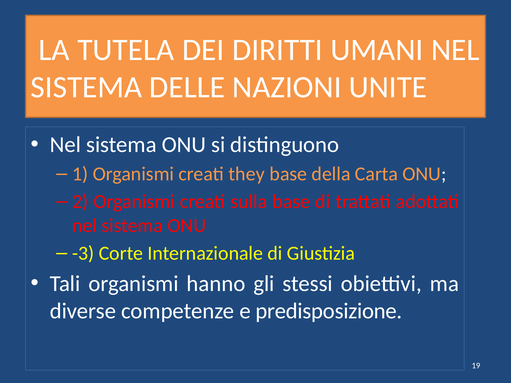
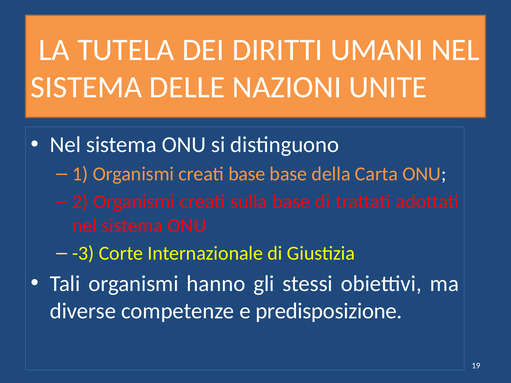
creati they: they -> base (247, 174)
